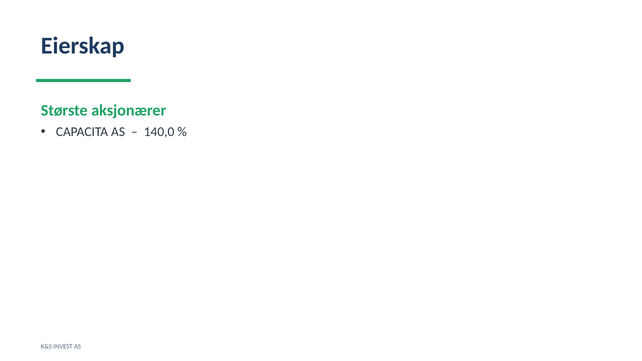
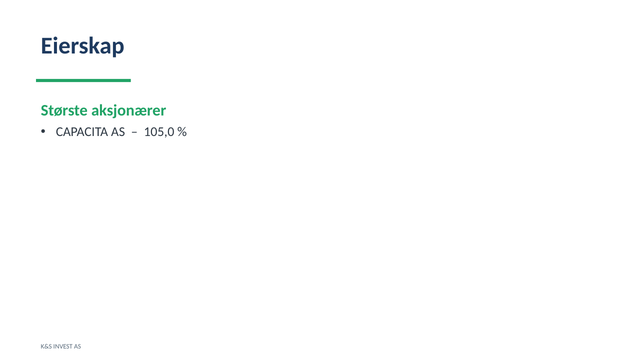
140,0: 140,0 -> 105,0 (159, 132)
